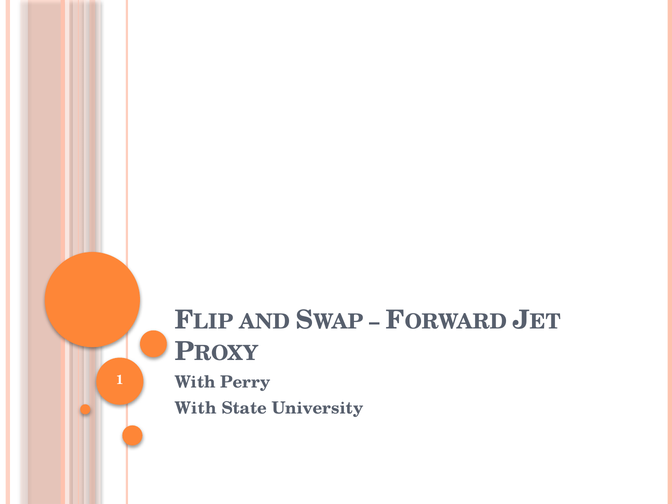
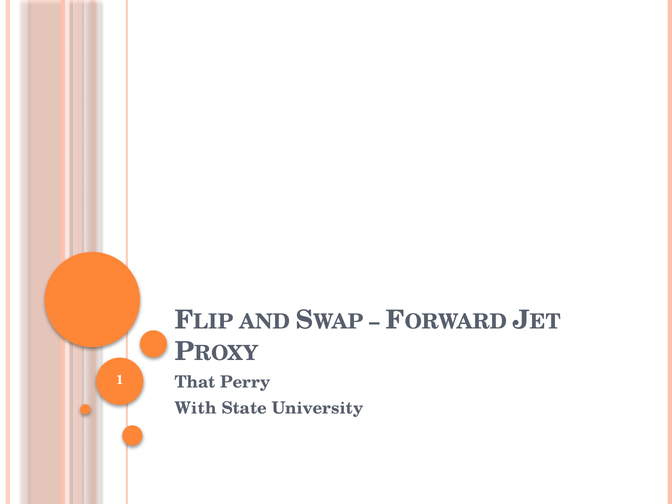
With: With -> That (195, 382)
